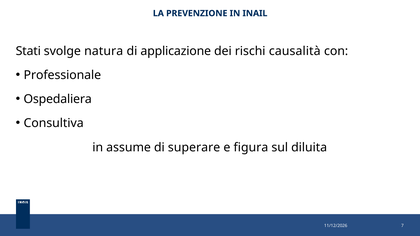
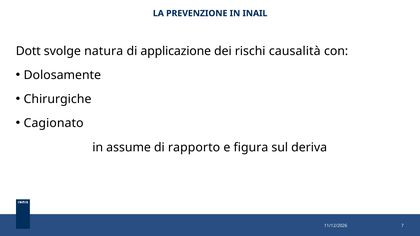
Stati: Stati -> Dott (28, 51)
Professionale: Professionale -> Dolosamente (62, 75)
Ospedaliera: Ospedaliera -> Chirurgiche (58, 99)
Consultiva: Consultiva -> Cagionato (54, 123)
superare: superare -> rapporto (194, 147)
diluita: diluita -> deriva (309, 147)
